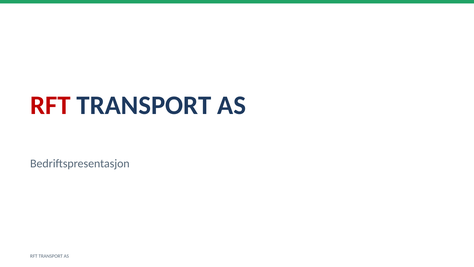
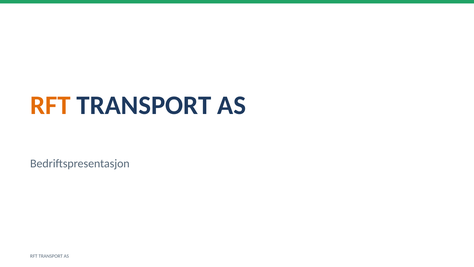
RFT colour: red -> orange (50, 105)
